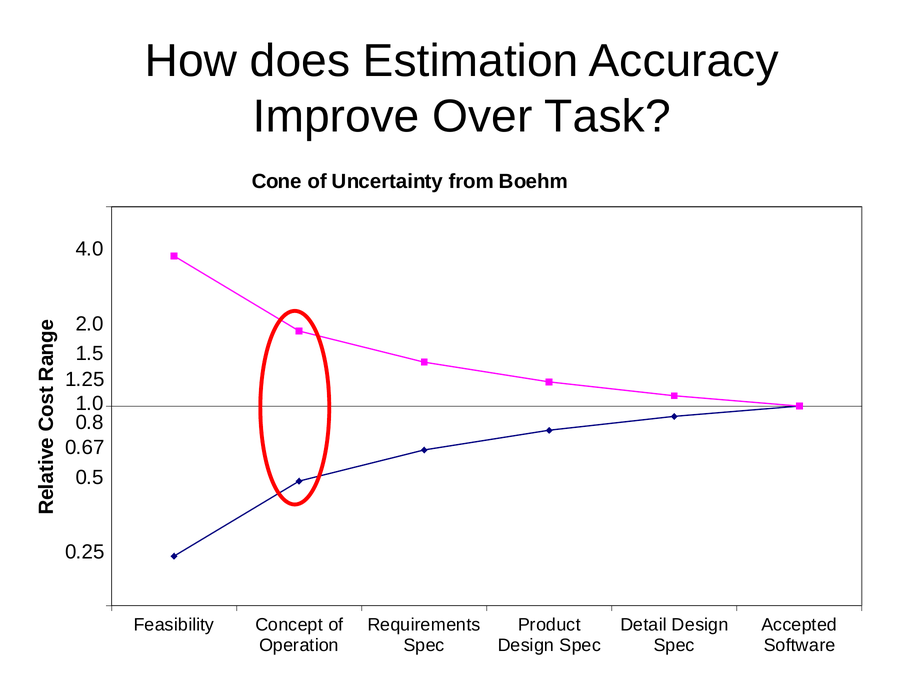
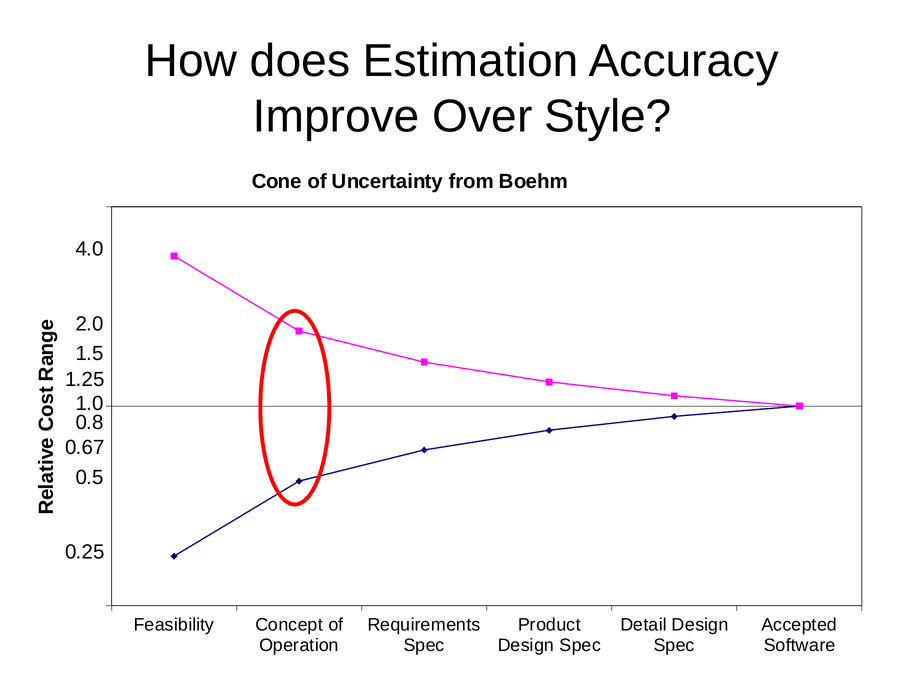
Task: Task -> Style (608, 116)
